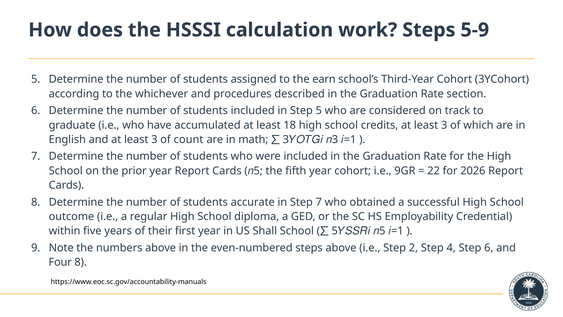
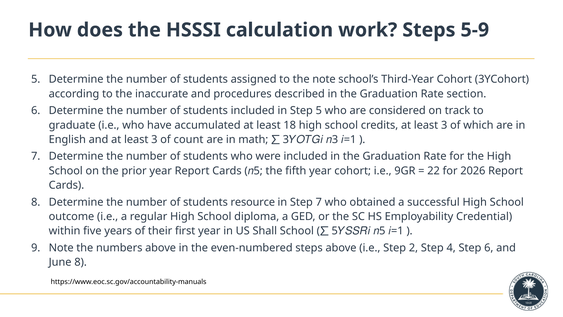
the earn: earn -> note (324, 79)
whichever: whichever -> inaccurate (162, 94)
accurate: accurate -> resource (253, 202)
Four: Four -> June (60, 262)
